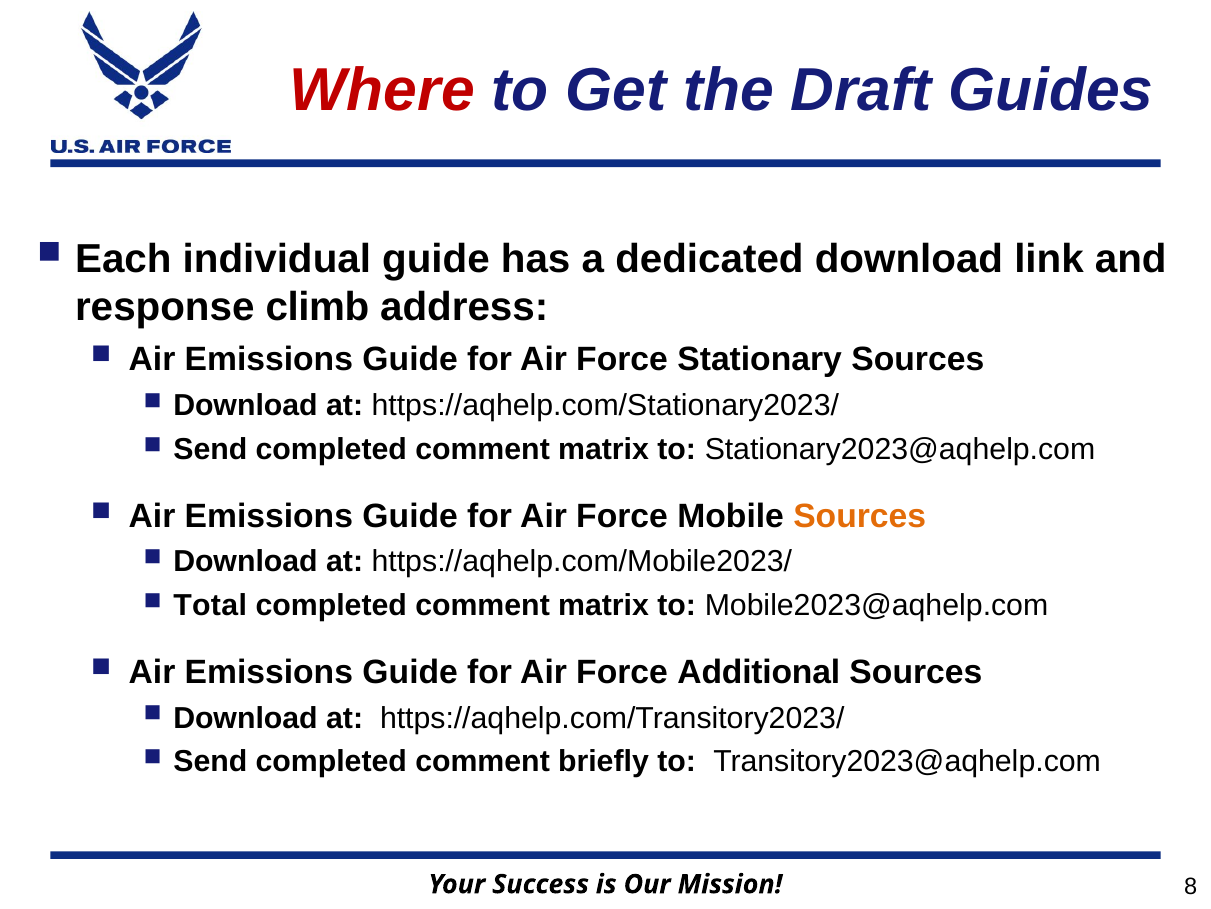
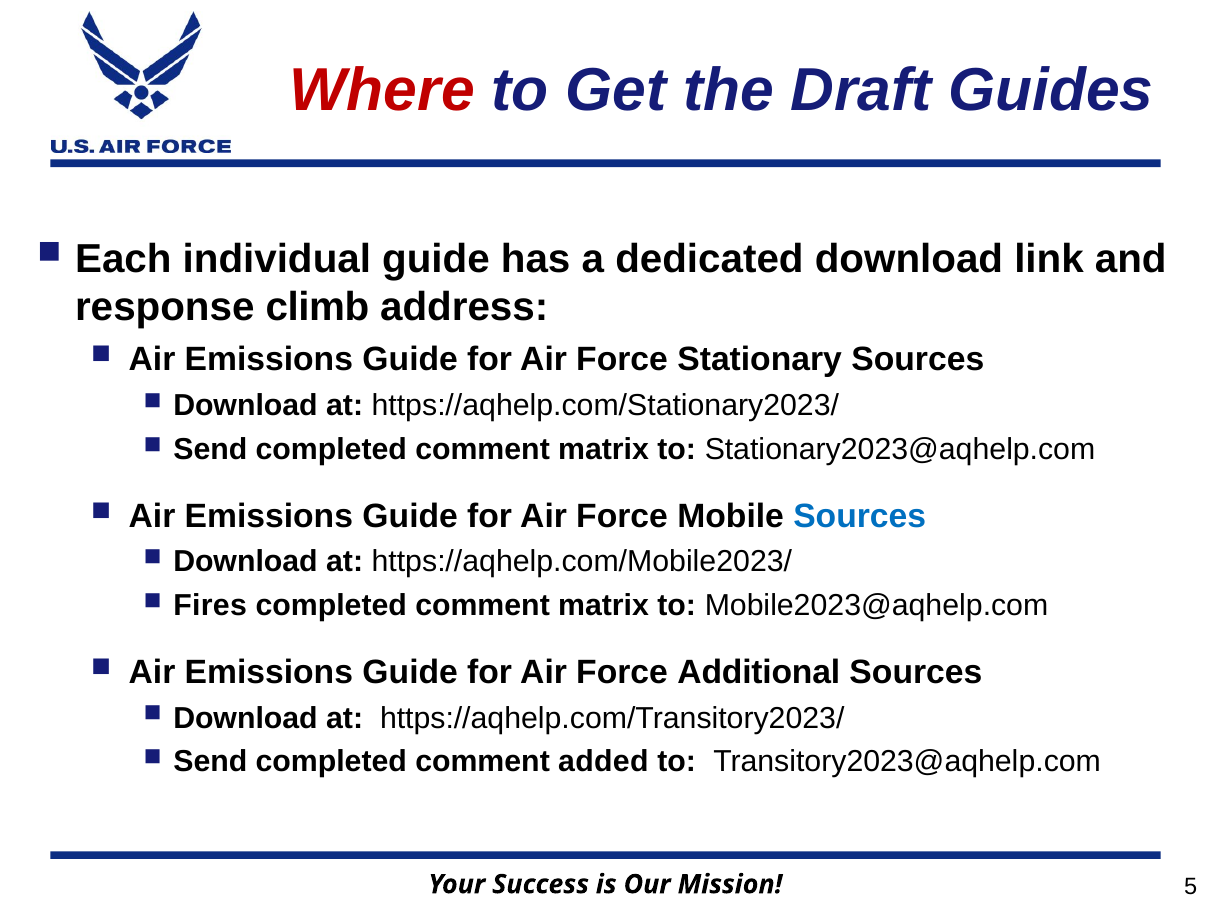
Sources colour: orange -> blue (860, 516)
Total: Total -> Fires (210, 605)
briefly: briefly -> added (603, 761)
8: 8 -> 5 (1191, 886)
